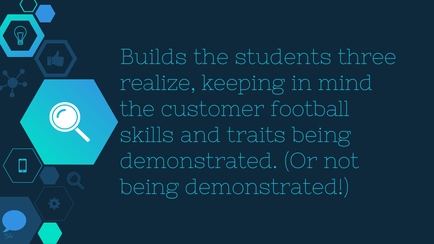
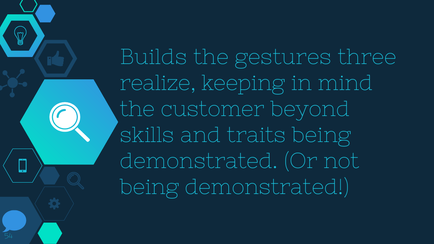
students: students -> gestures (283, 57)
football: football -> beyond (310, 109)
